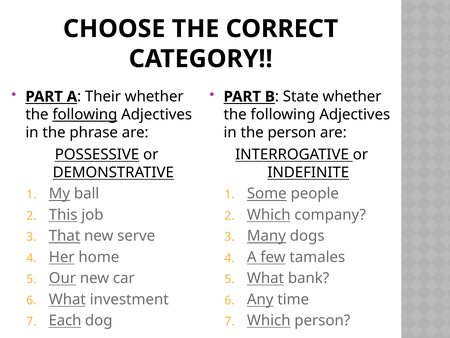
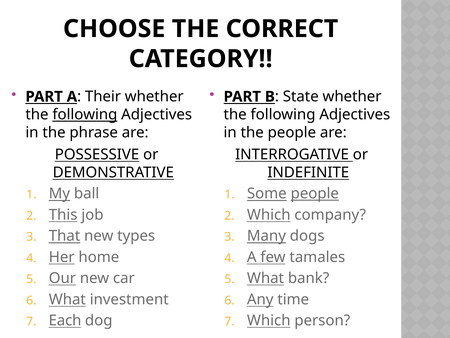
the person: person -> people (292, 133)
people underline: none -> present (315, 193)
serve: serve -> types (136, 236)
